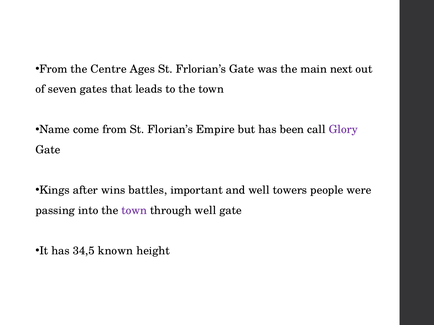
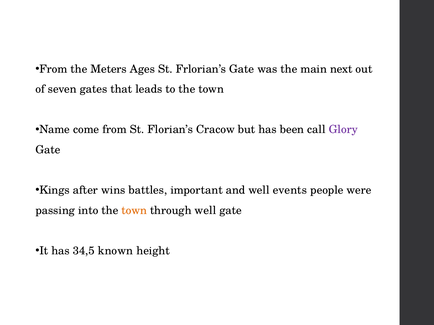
Centre: Centre -> Meters (109, 69)
Empire: Empire -> Cracow (215, 130)
towers: towers -> events (290, 190)
town colour: purple -> orange (134, 211)
